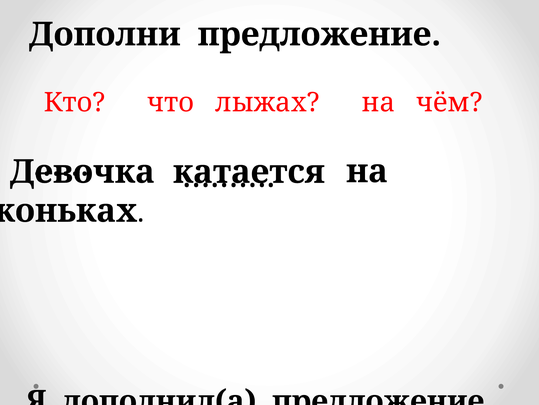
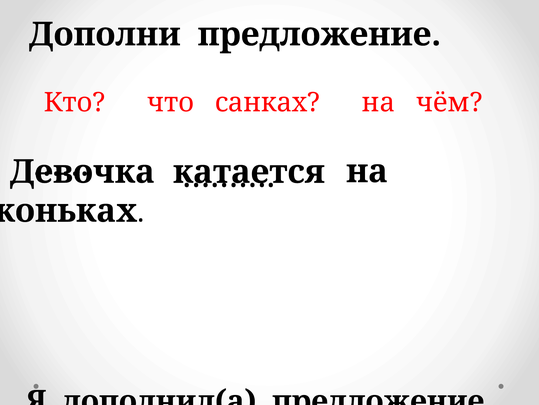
лыжах: лыжах -> санках (267, 102)
